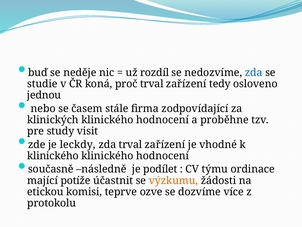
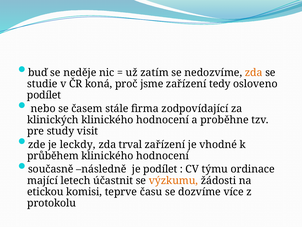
rozdíl: rozdíl -> zatím (155, 72)
zda colour: blue -> orange (254, 72)
proč trval: trval -> jsme (152, 84)
jednou: jednou -> podílet (44, 95)
klinického: klinického -> průběhem (53, 156)
potíže: potíže -> letech (76, 180)
ozve: ozve -> času (151, 191)
